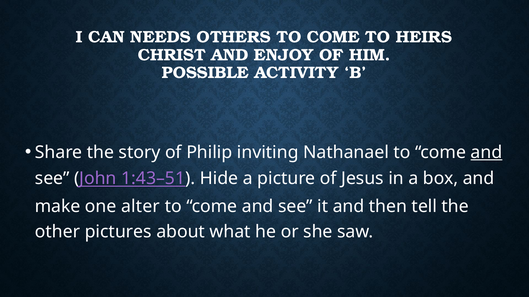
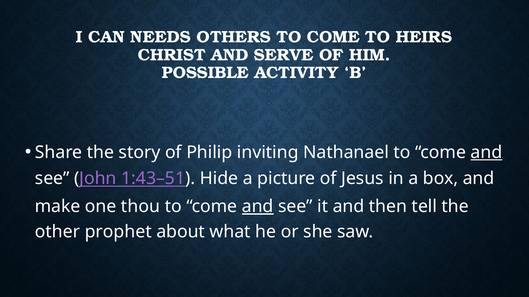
ENJOY: ENJOY -> SERVE (284, 55)
alter: alter -> thou (140, 207)
and underline: none -> present (258, 207)
pictures: pictures -> prophet (118, 232)
